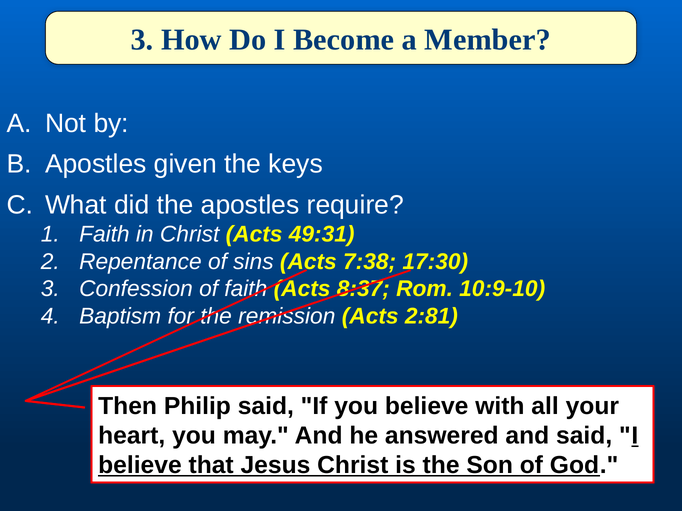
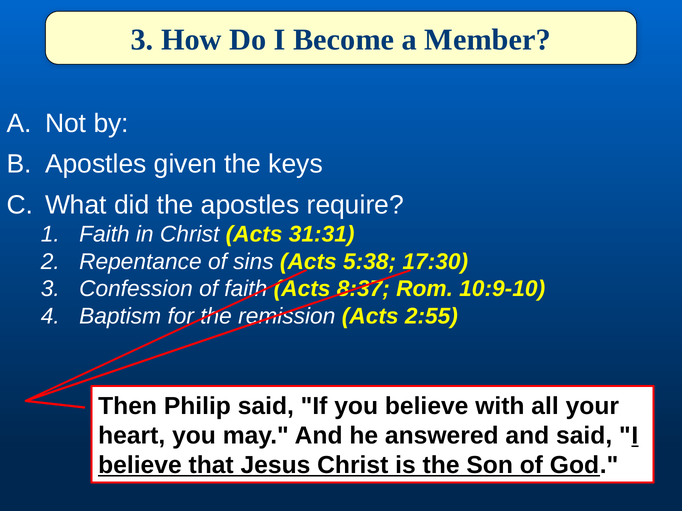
49:31: 49:31 -> 31:31 (322, 235)
7:38: 7:38 -> 5:38 (370, 262)
2:81: 2:81 -> 2:55 (431, 316)
